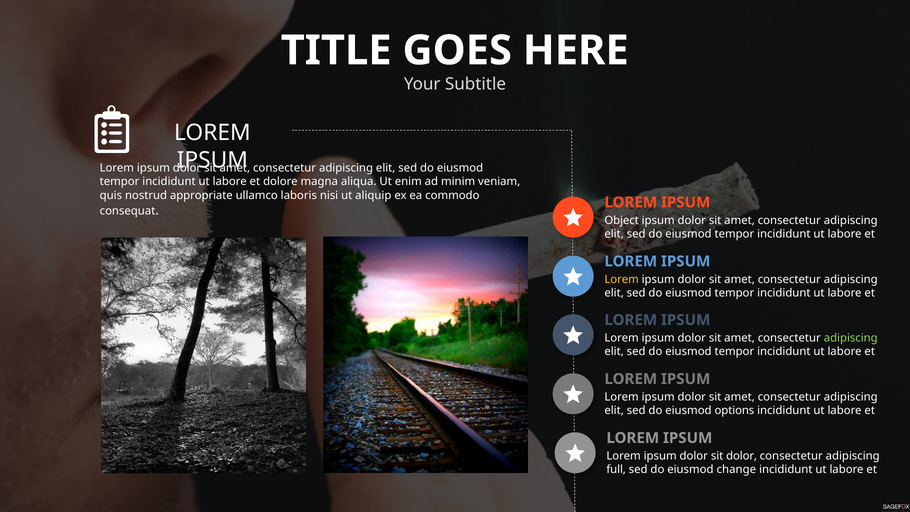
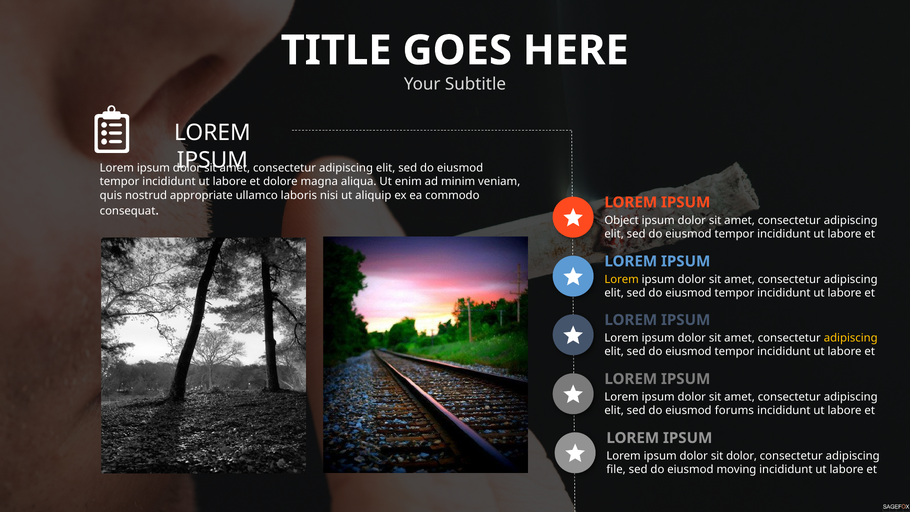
adipiscing colour: light green -> yellow (851, 338)
options: options -> forums (734, 410)
full: full -> file (616, 469)
change: change -> moving (736, 469)
